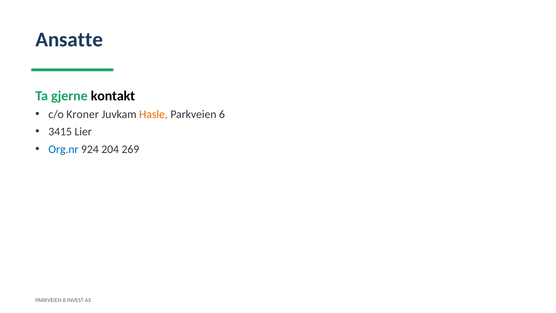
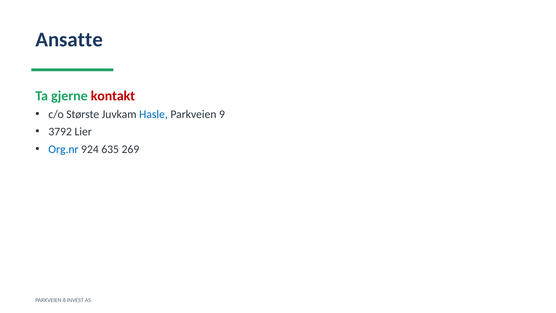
kontakt colour: black -> red (113, 96)
Kroner: Kroner -> Største (83, 114)
Hasle colour: orange -> blue (153, 114)
6: 6 -> 9 (222, 114)
3415: 3415 -> 3792 (60, 132)
204: 204 -> 635 (110, 149)
